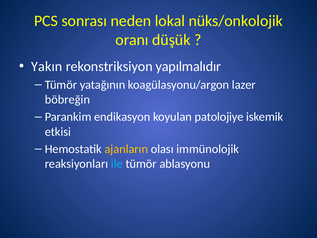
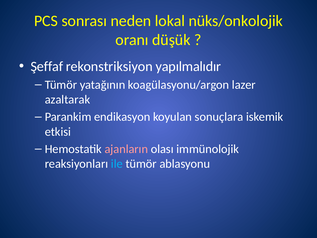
Yakın: Yakın -> Şeffaf (47, 67)
böbreğin: böbreğin -> azaltarak (67, 100)
patolojiye: patolojiye -> sonuçlara (219, 117)
ajanların colour: yellow -> pink (126, 149)
